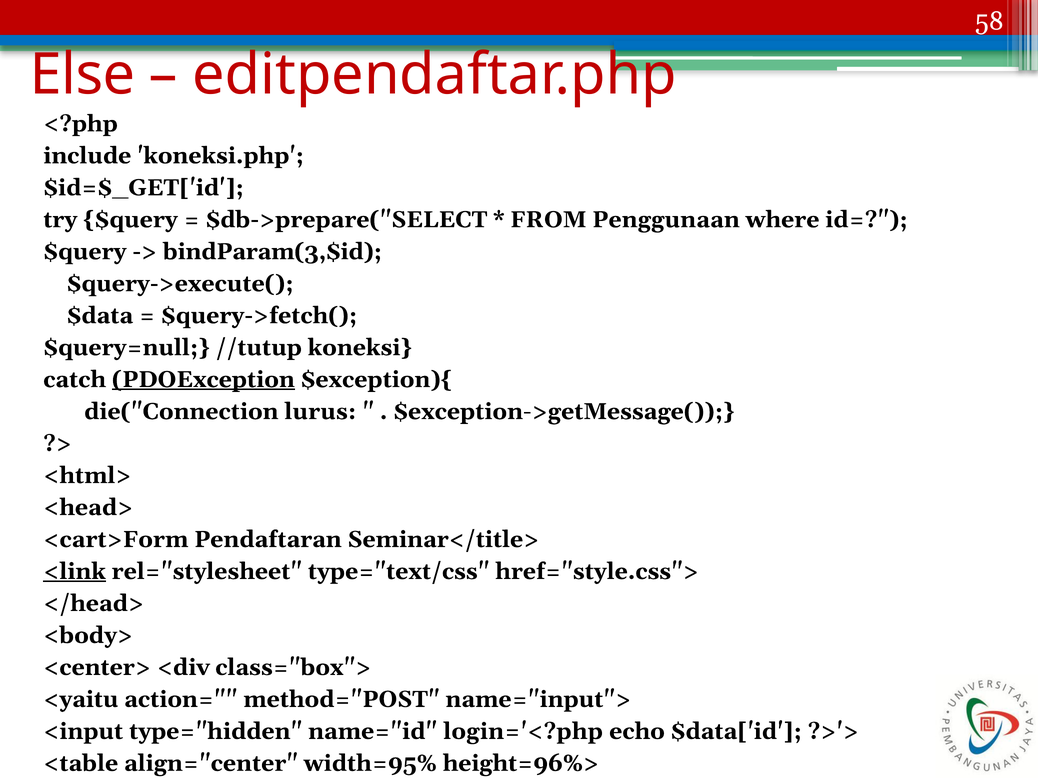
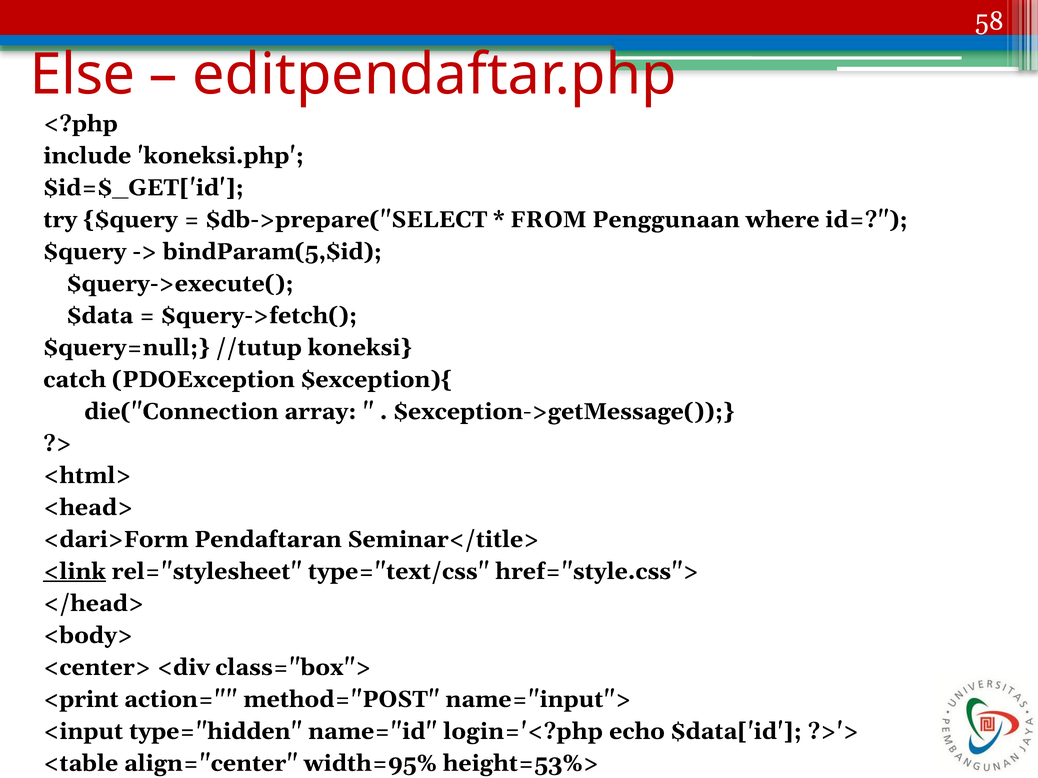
bindParam(3,$id: bindParam(3,$id -> bindParam(5,$id (272, 252)
PDOException underline: present -> none (203, 380)
lurus: lurus -> array (320, 412)
<cart>Form: <cart>Form -> <dari>Form (116, 540)
<yaitu: <yaitu -> <print (81, 700)
height=96%>: height=96%> -> height=53%> (521, 764)
